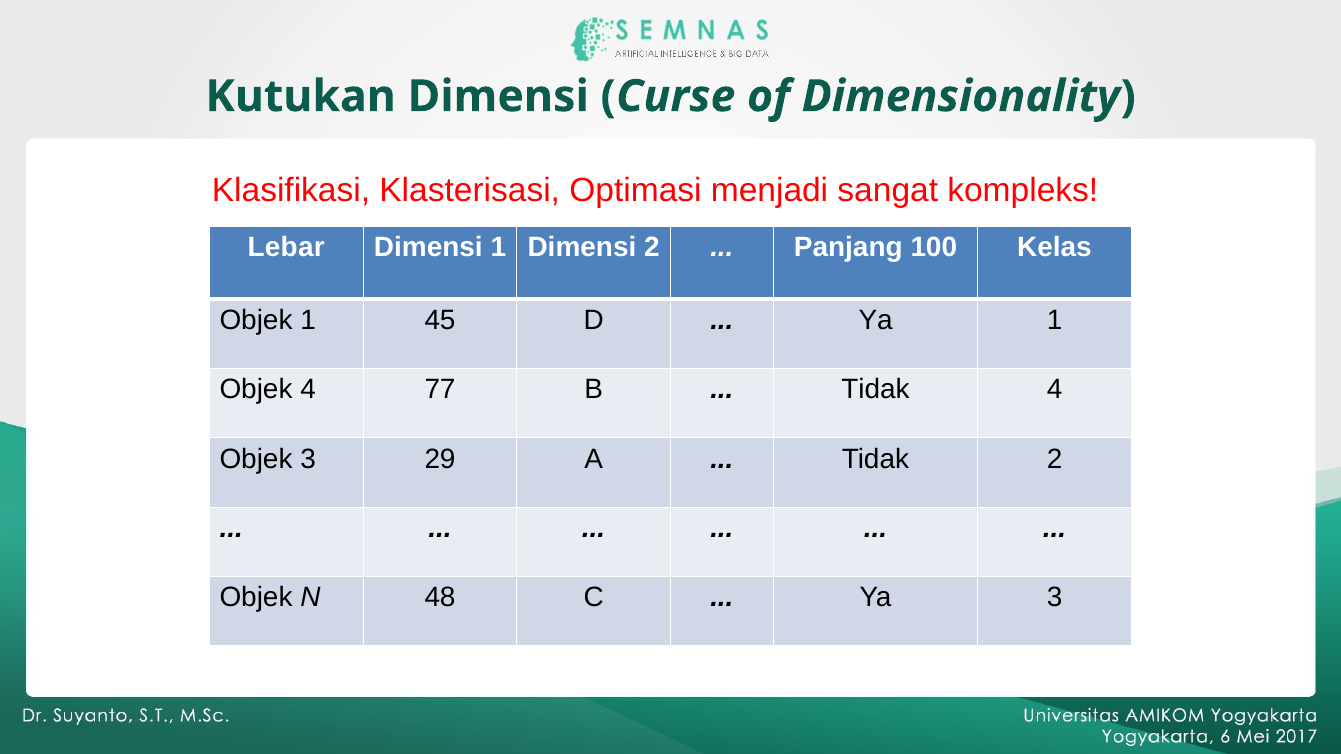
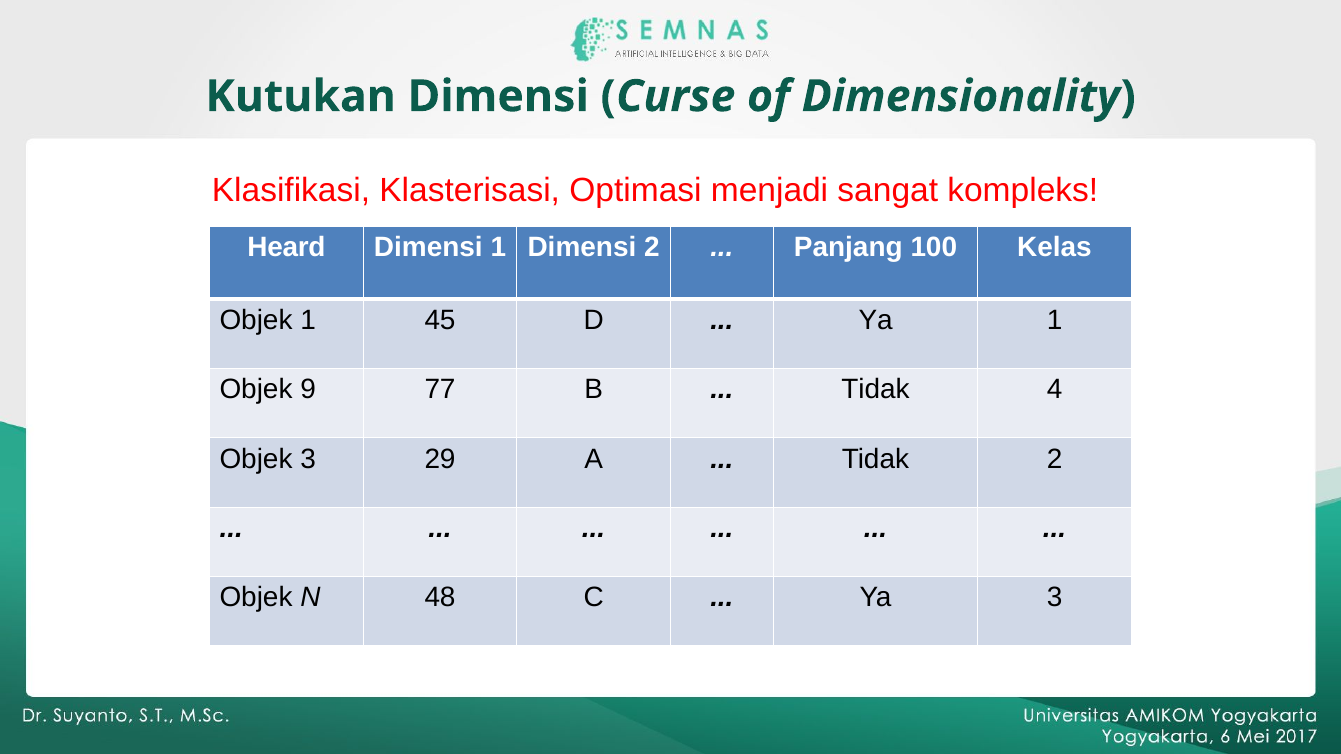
Lebar: Lebar -> Heard (286, 248)
Objek 4: 4 -> 9 (308, 390)
